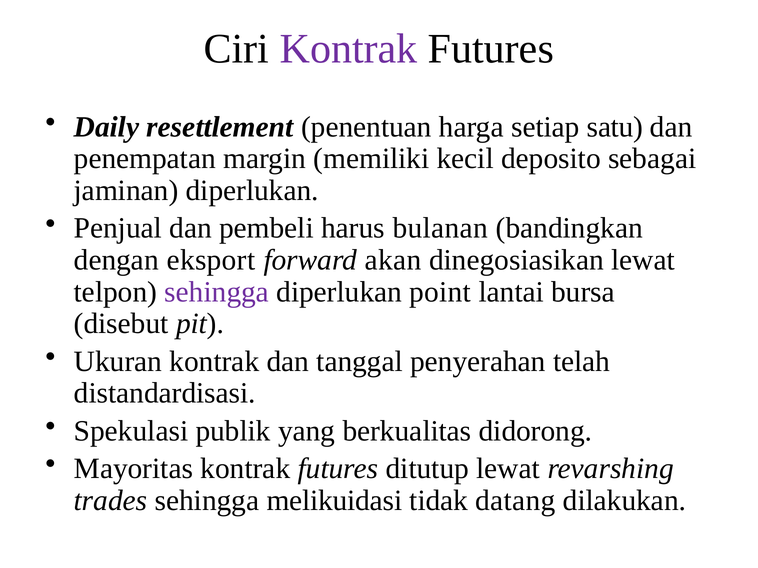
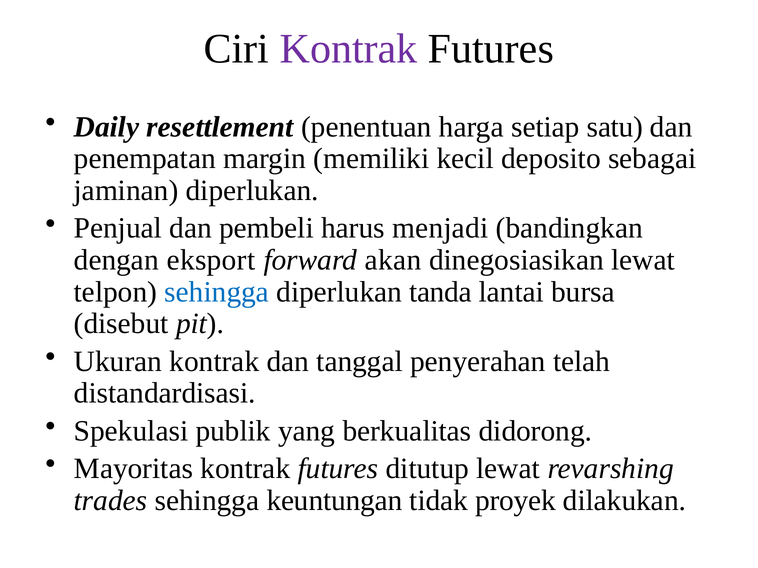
bulanan: bulanan -> menjadi (440, 228)
sehingga colour: purple -> blue (217, 292)
point: point -> tanda (441, 292)
melikuidasi: melikuidasi -> keuntungan (334, 501)
datang: datang -> proyek (516, 501)
